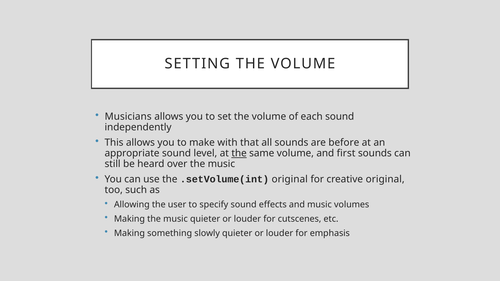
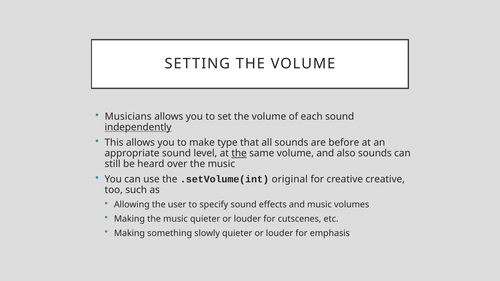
independently underline: none -> present (138, 127)
with: with -> type (227, 143)
first: first -> also (346, 153)
creative original: original -> creative (385, 179)
